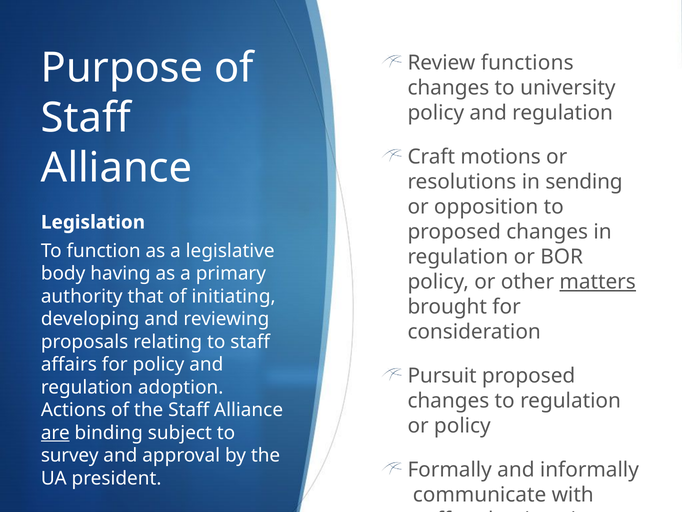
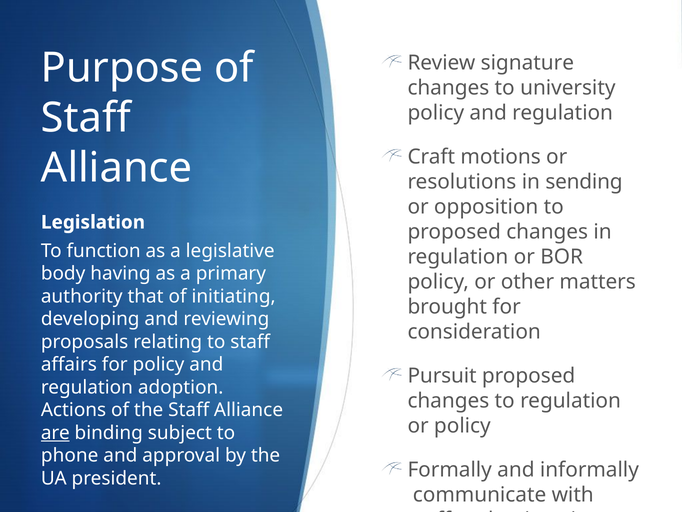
functions: functions -> signature (527, 63)
matters underline: present -> none (598, 282)
survey: survey -> phone (70, 455)
